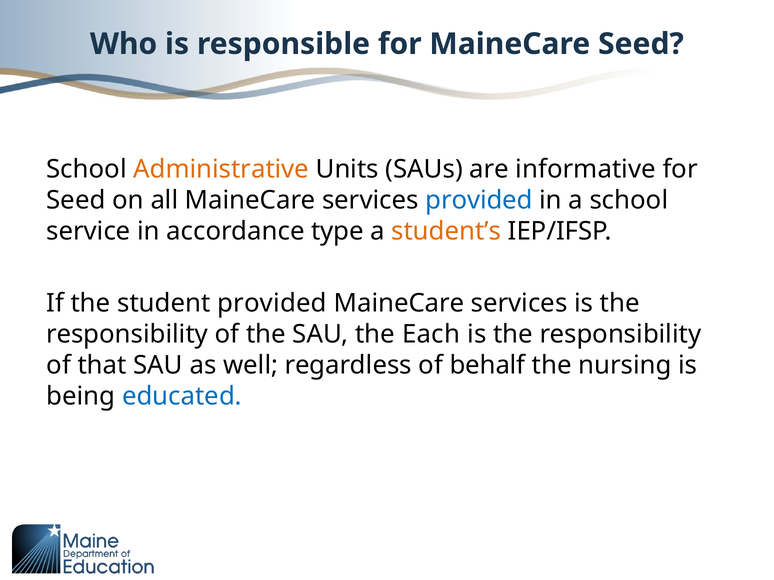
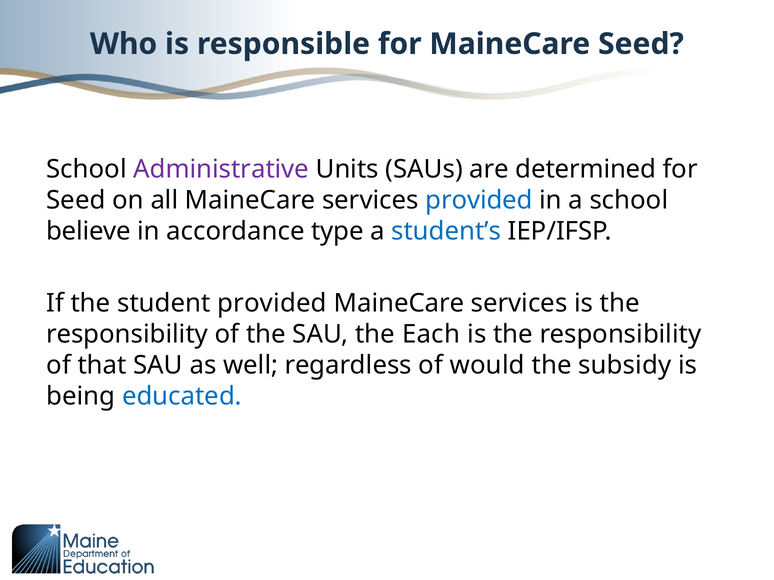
Administrative colour: orange -> purple (221, 170)
informative: informative -> determined (586, 170)
service: service -> believe (89, 231)
student’s colour: orange -> blue (446, 231)
behalf: behalf -> would (487, 366)
nursing: nursing -> subsidy (625, 366)
